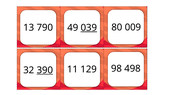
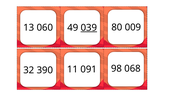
790: 790 -> 060 (45, 28)
390 underline: present -> none (45, 70)
129: 129 -> 091 (89, 69)
498: 498 -> 068 (133, 69)
